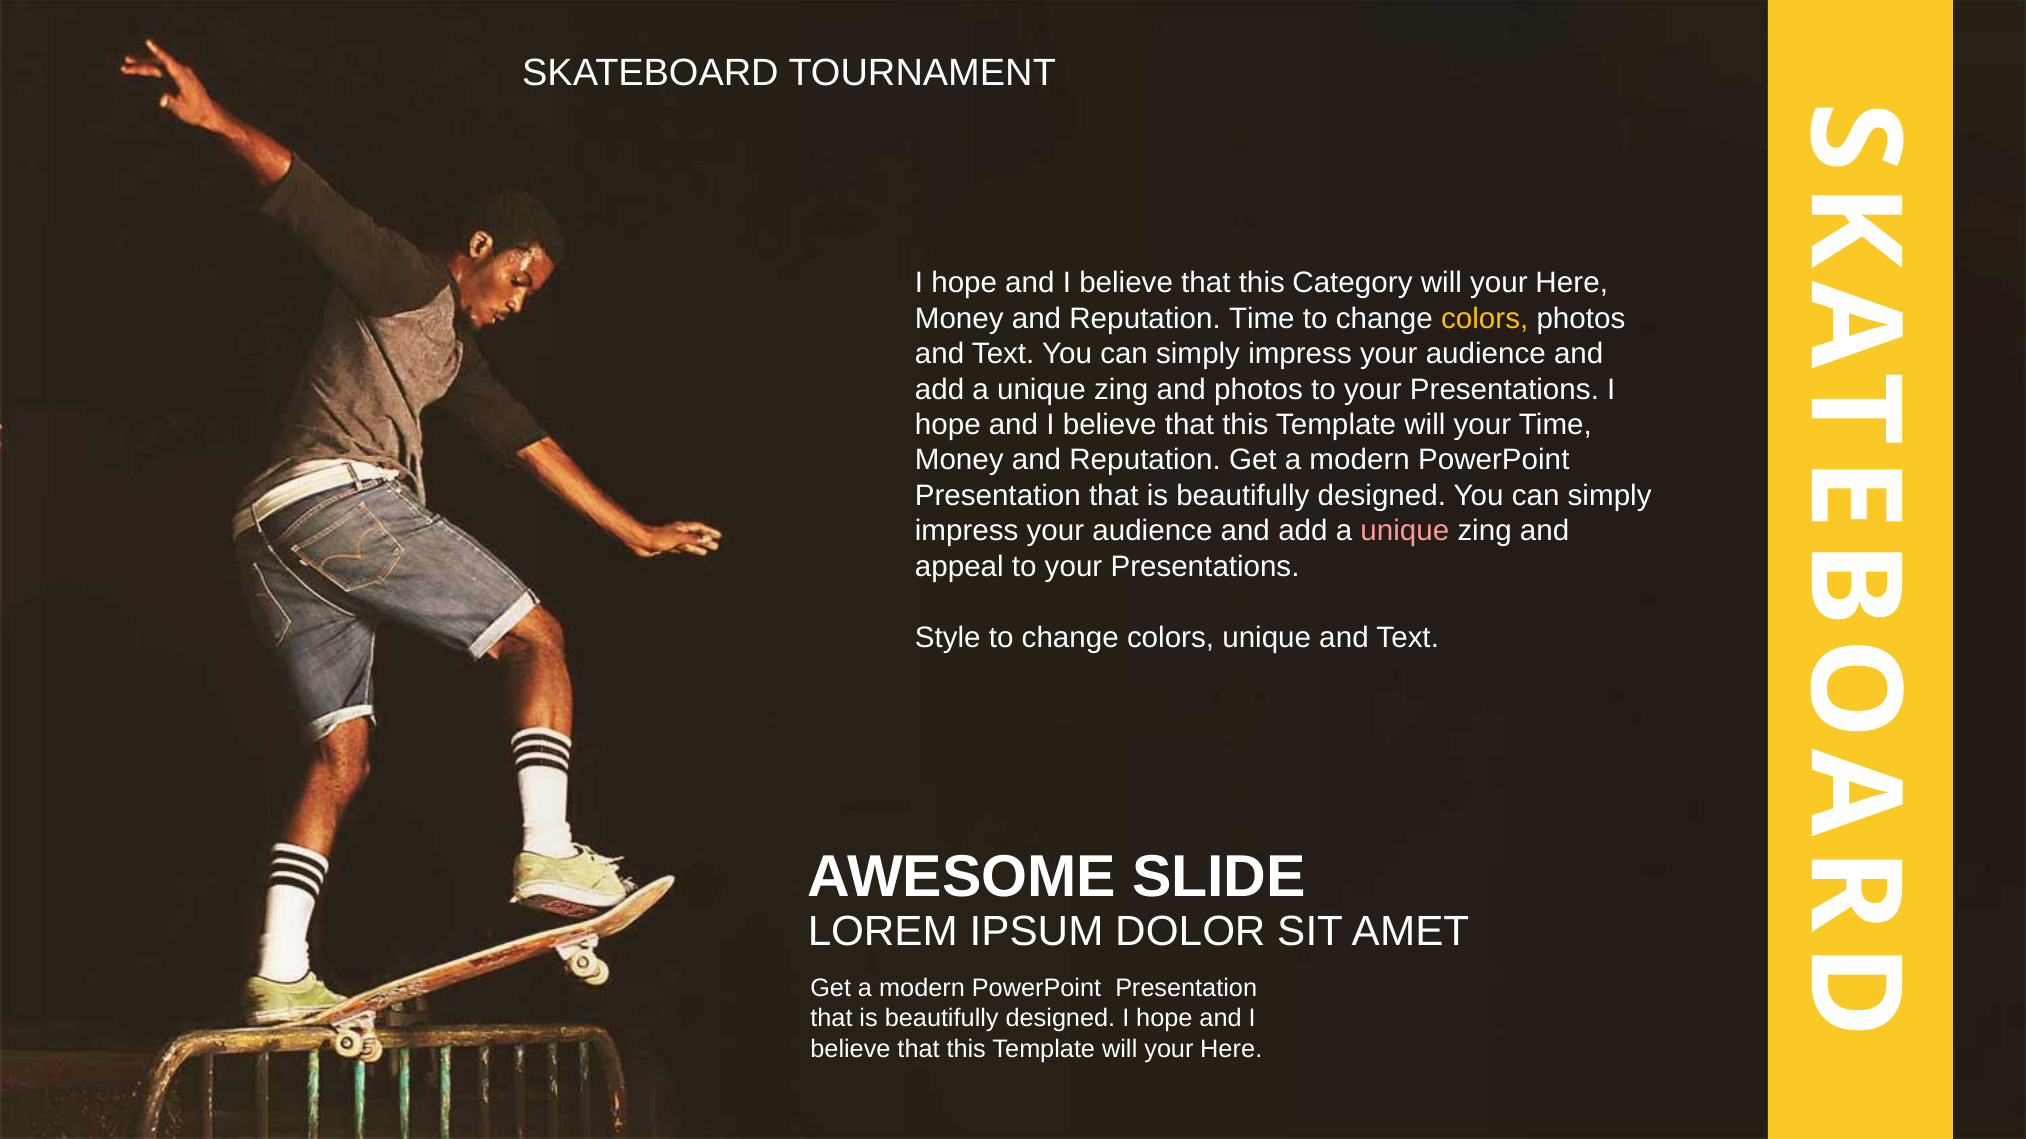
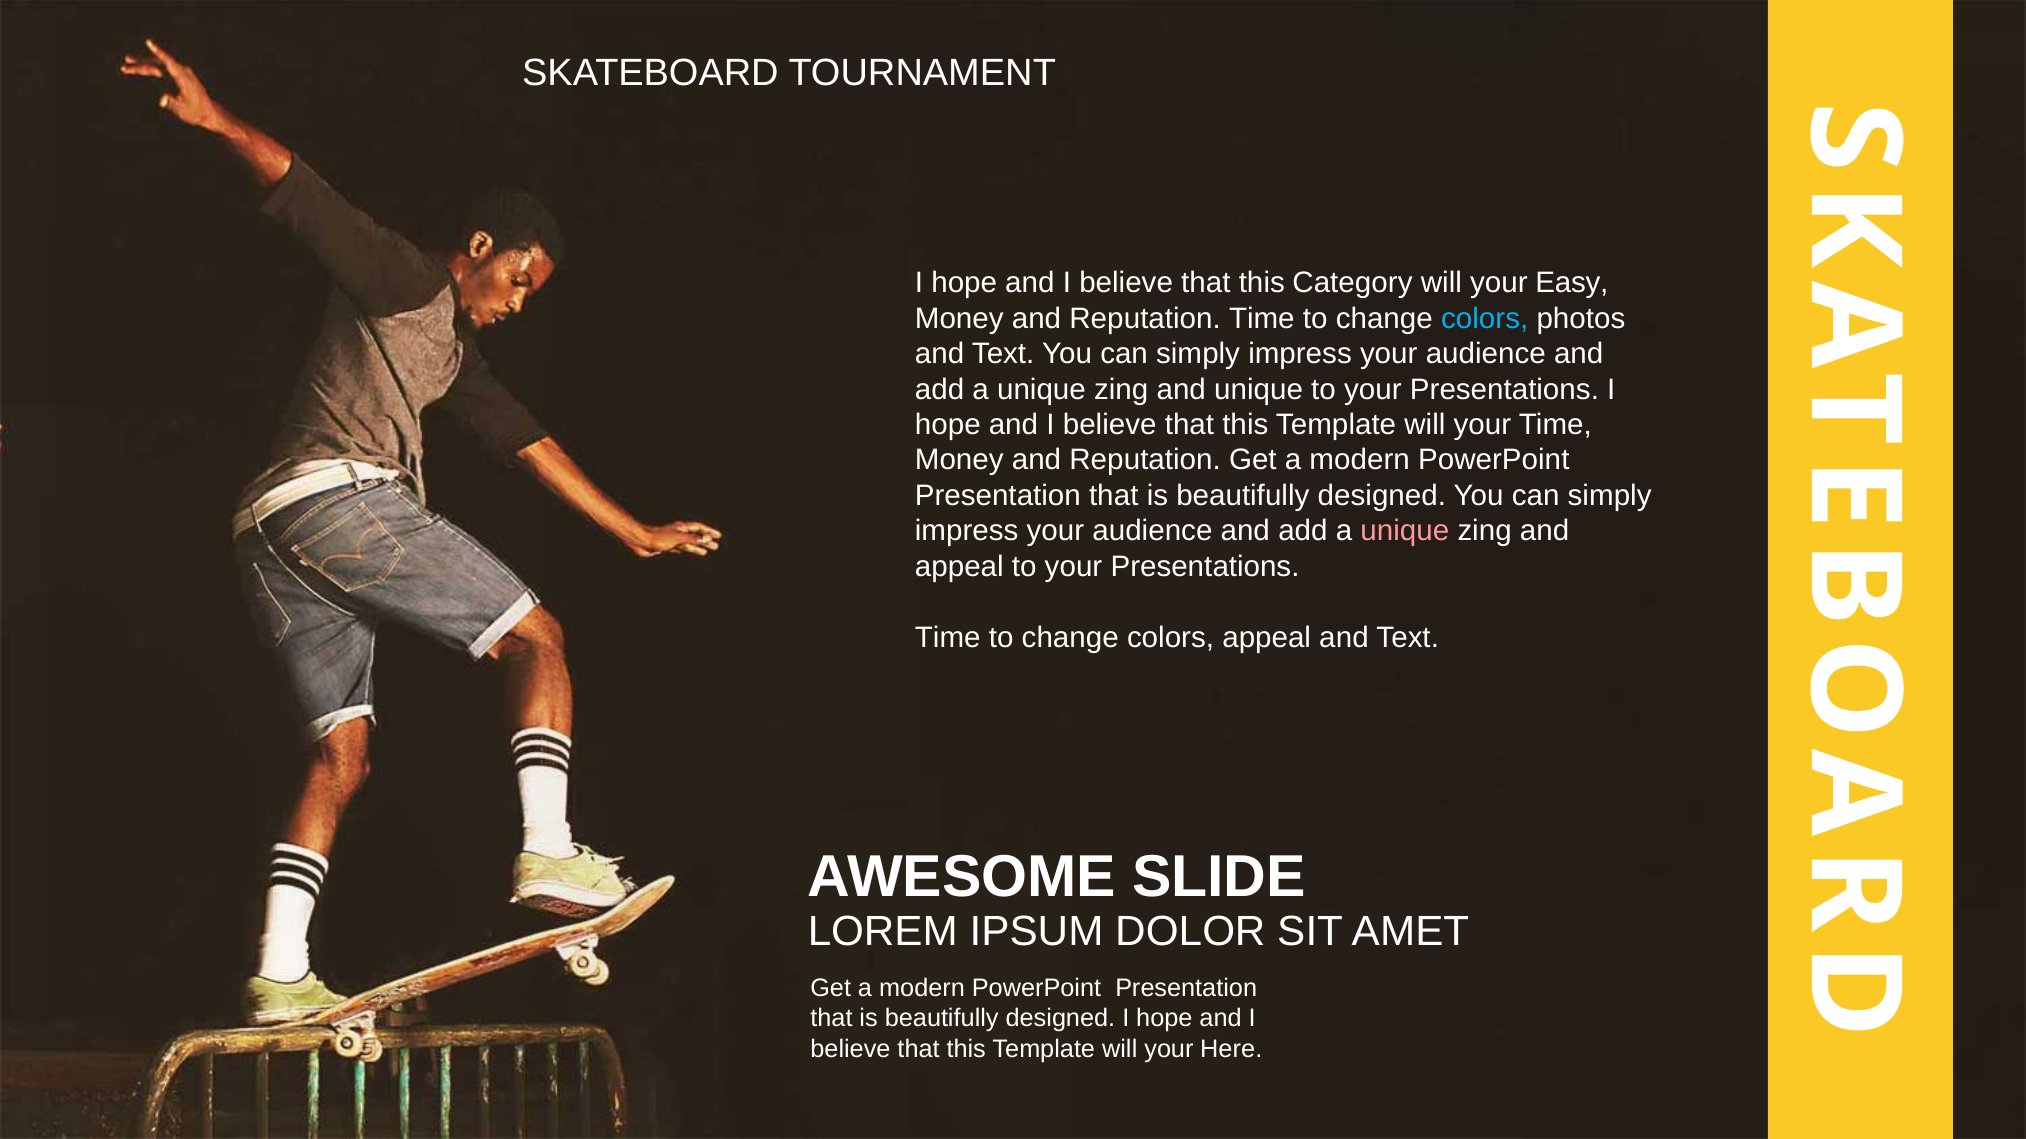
Here: Here -> Easy (1572, 283)
colors colour: yellow -> light blue (1485, 319)
and photos: photos -> unique (1259, 390)
Style: Style -> Time (948, 638)
colors unique: unique -> appeal (1267, 638)
